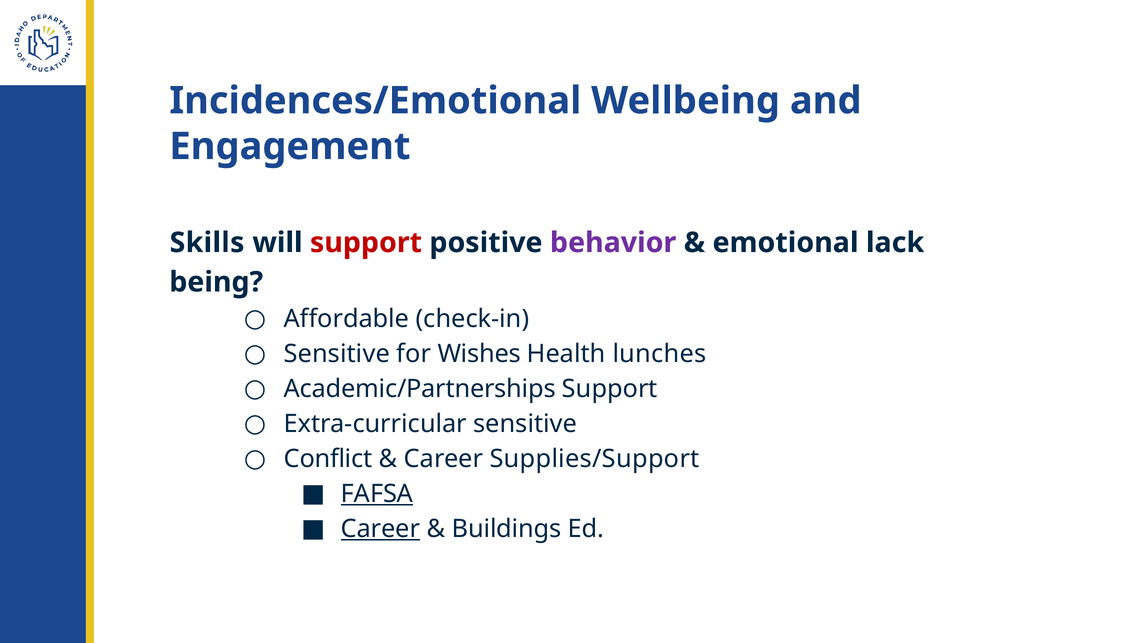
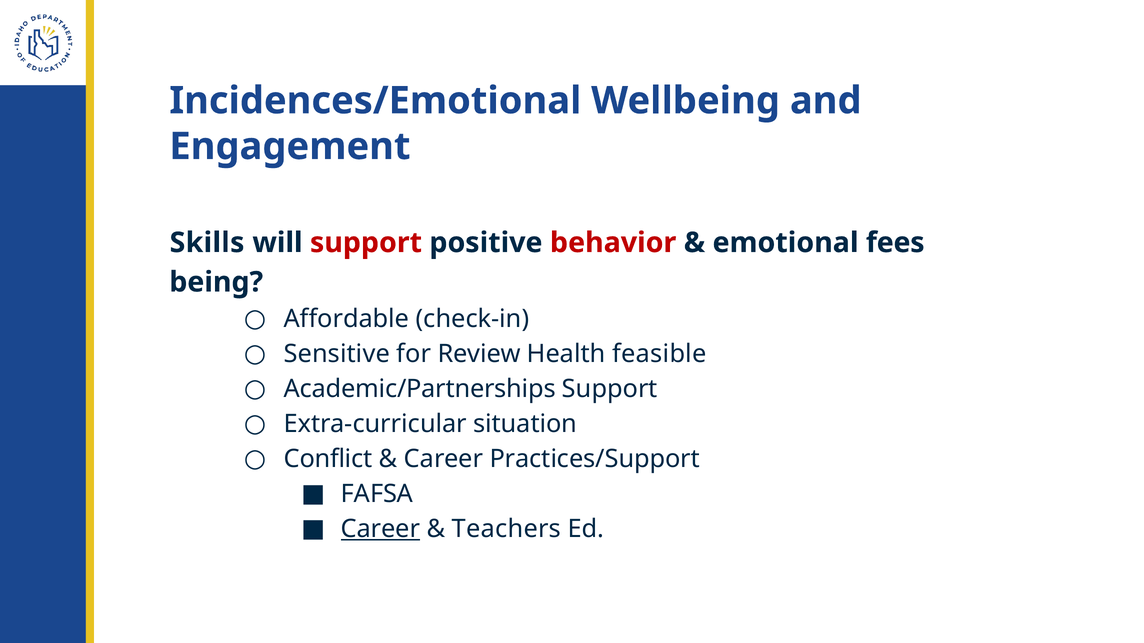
behavior colour: purple -> red (613, 243)
lack: lack -> fees (895, 243)
Wishes: Wishes -> Review (479, 354)
lunches: lunches -> feasible (659, 354)
Extra-curricular sensitive: sensitive -> situation (525, 424)
Supplies/Support: Supplies/Support -> Practices/Support (595, 459)
FAFSA underline: present -> none (377, 494)
Buildings: Buildings -> Teachers (506, 529)
